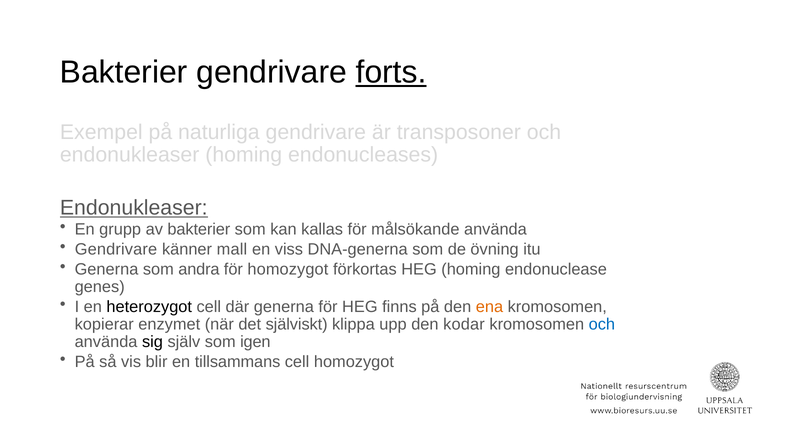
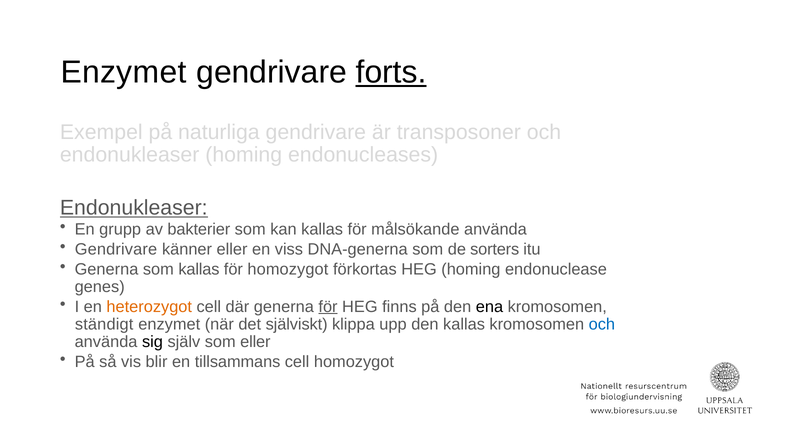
Bakterier: Bakterier -> Enzymet (124, 72)
känner mall: mall -> eller (232, 250)
övning: övning -> sorters (495, 250)
som andra: andra -> kallas (199, 270)
heterozygot colour: black -> orange (149, 307)
för underline: none -> present (328, 307)
ena colour: orange -> black (489, 307)
kopierar: kopierar -> ständigt (104, 325)
den kodar: kodar -> kallas (464, 325)
som igen: igen -> eller (255, 342)
